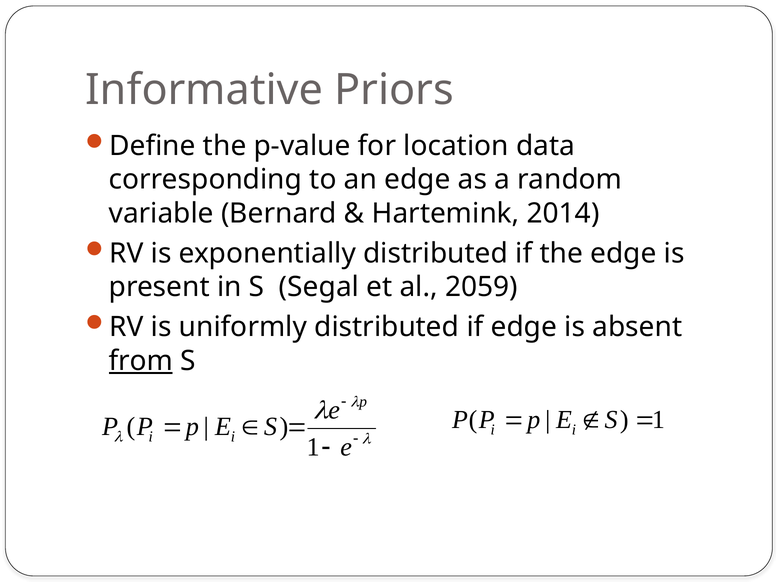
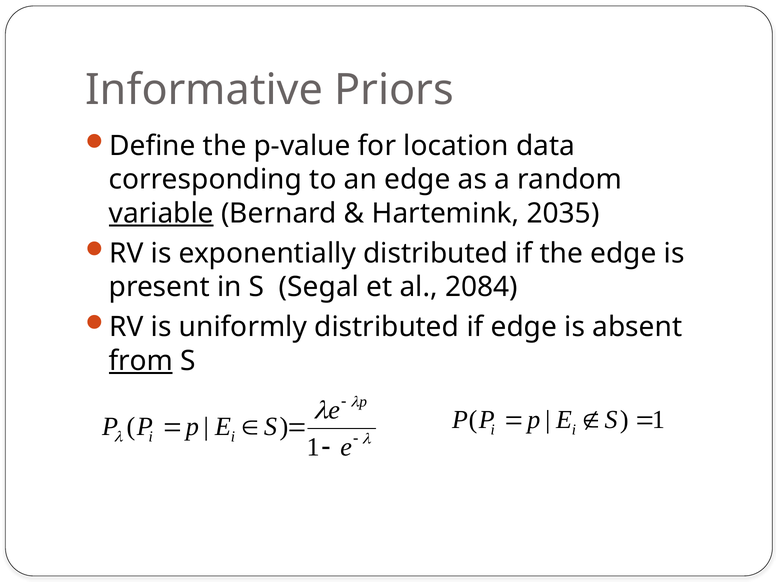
variable underline: none -> present (161, 213)
2014: 2014 -> 2035 (563, 213)
2059: 2059 -> 2084 (481, 287)
